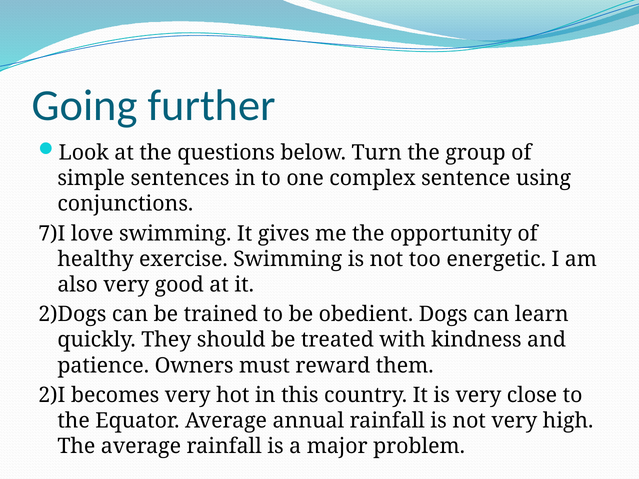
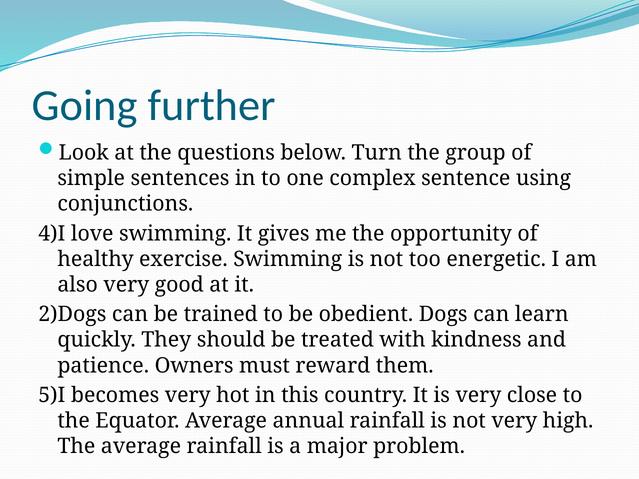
7)I: 7)I -> 4)I (52, 234)
2)I: 2)I -> 5)I (52, 395)
